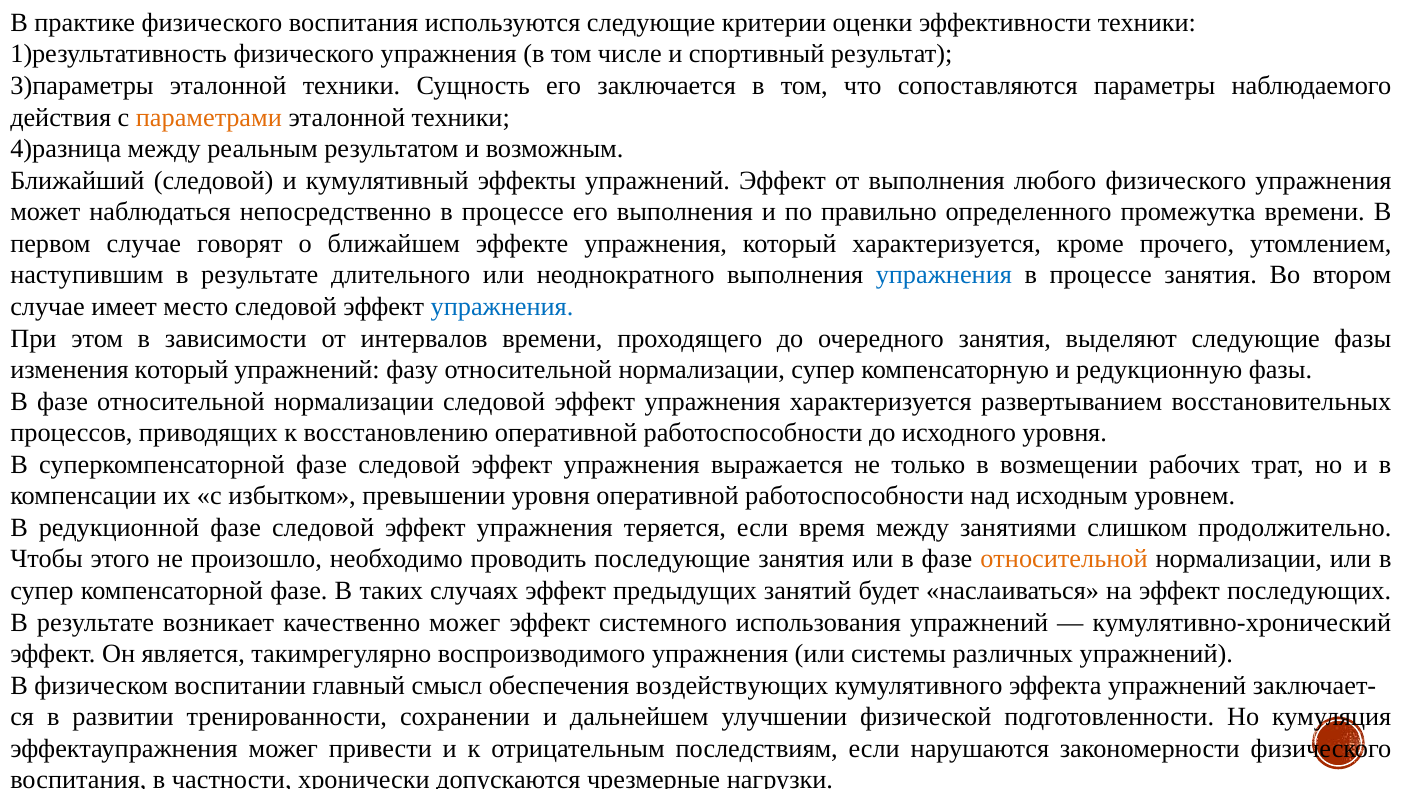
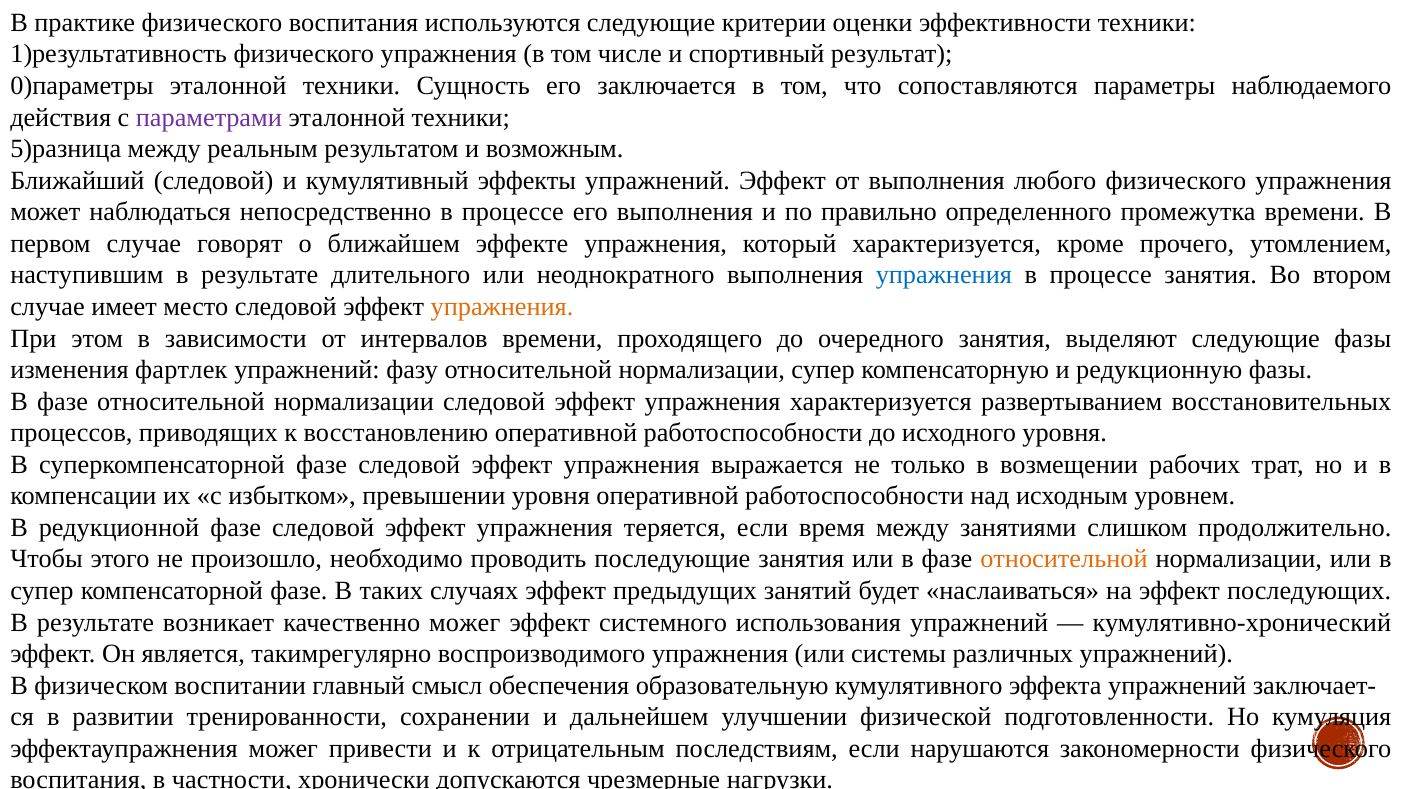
3)параметры: 3)параметры -> 0)параметры (82, 86)
параметрами colour: orange -> purple (209, 117)
4)разница: 4)разница -> 5)разница (66, 149)
упражнения colour: blue -> orange (502, 307)
изменения который: который -> фартлек (181, 370)
воздействующих: воздействующих -> образовательную (732, 686)
